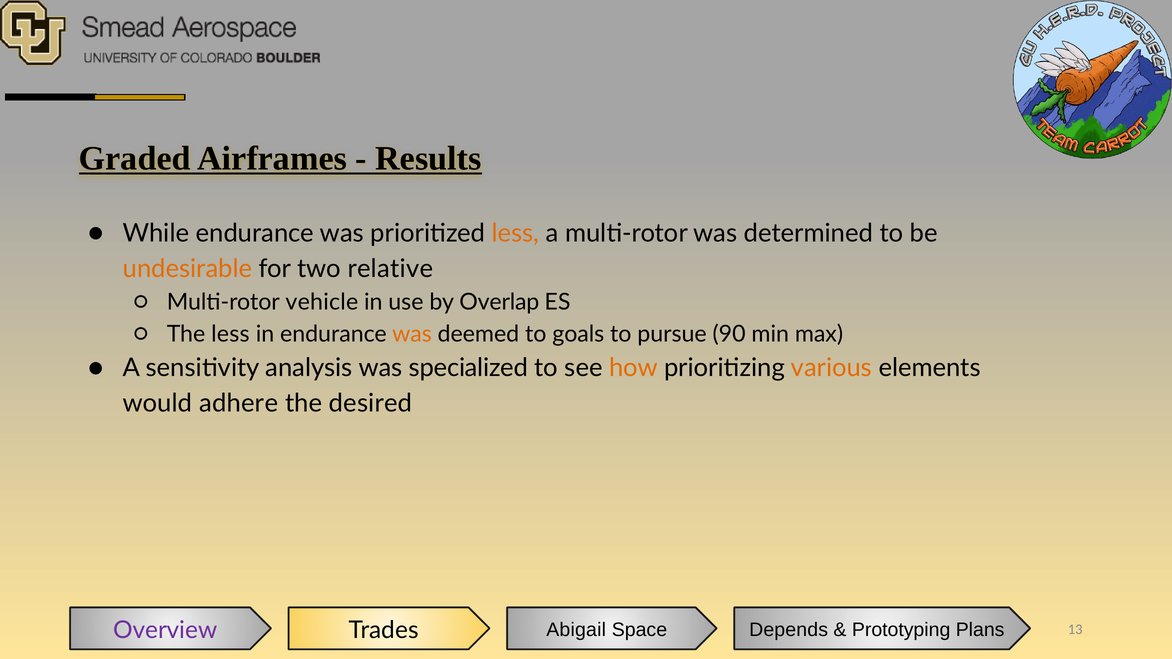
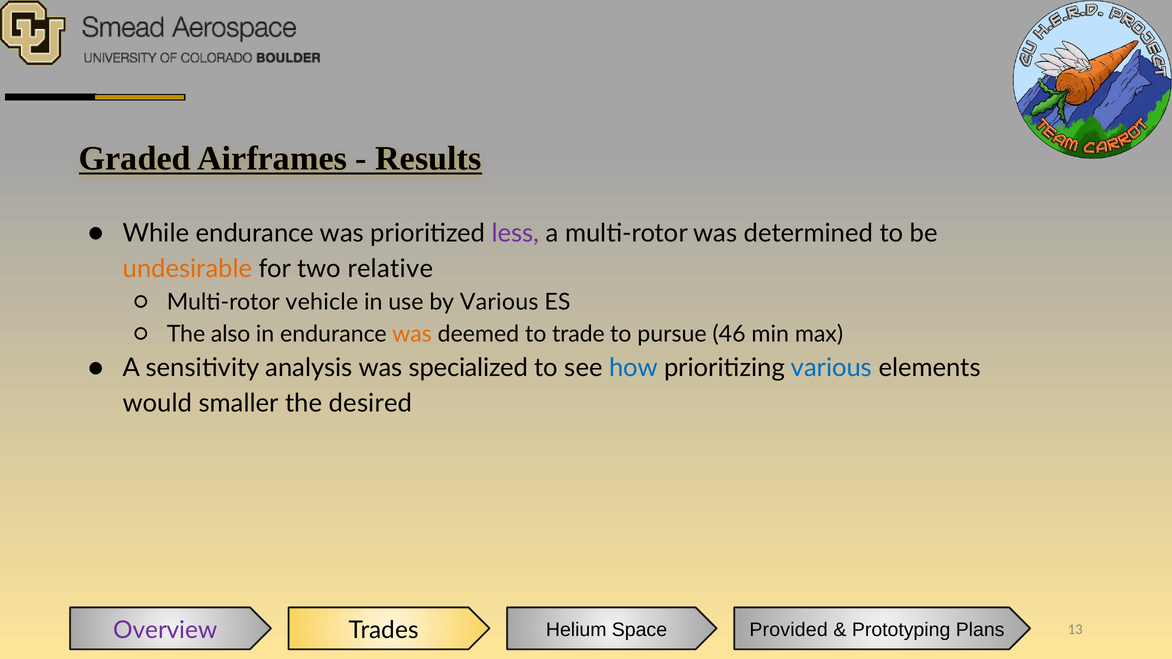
less colour: orange -> purple (515, 233)
by Overlap: Overlap -> Various (499, 302)
The less: less -> also (231, 334)
goals: goals -> trade (578, 334)
90: 90 -> 46 (729, 334)
how colour: orange -> blue (634, 368)
various colour: orange -> blue (831, 368)
adhere: adhere -> smaller (239, 403)
Abigail: Abigail -> Helium (576, 630)
Depends: Depends -> Provided (789, 630)
